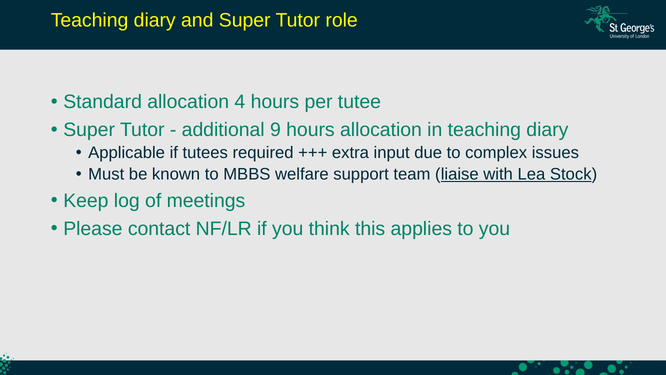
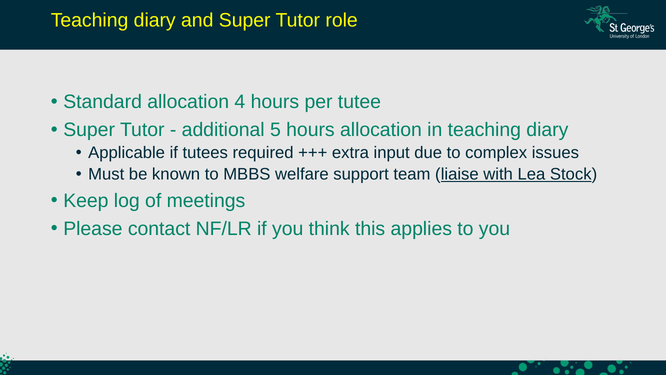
9: 9 -> 5 (275, 130)
